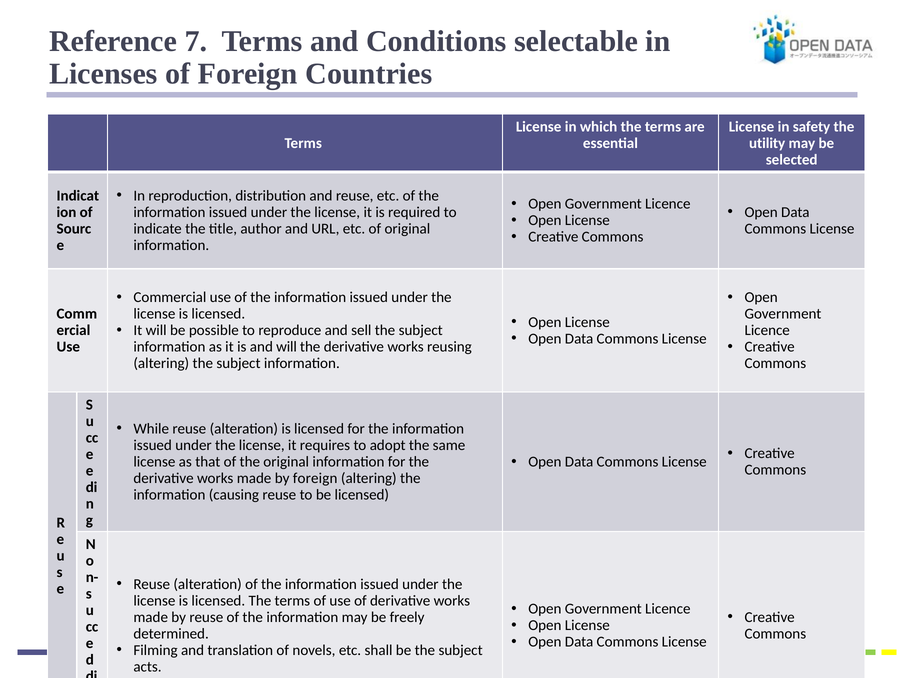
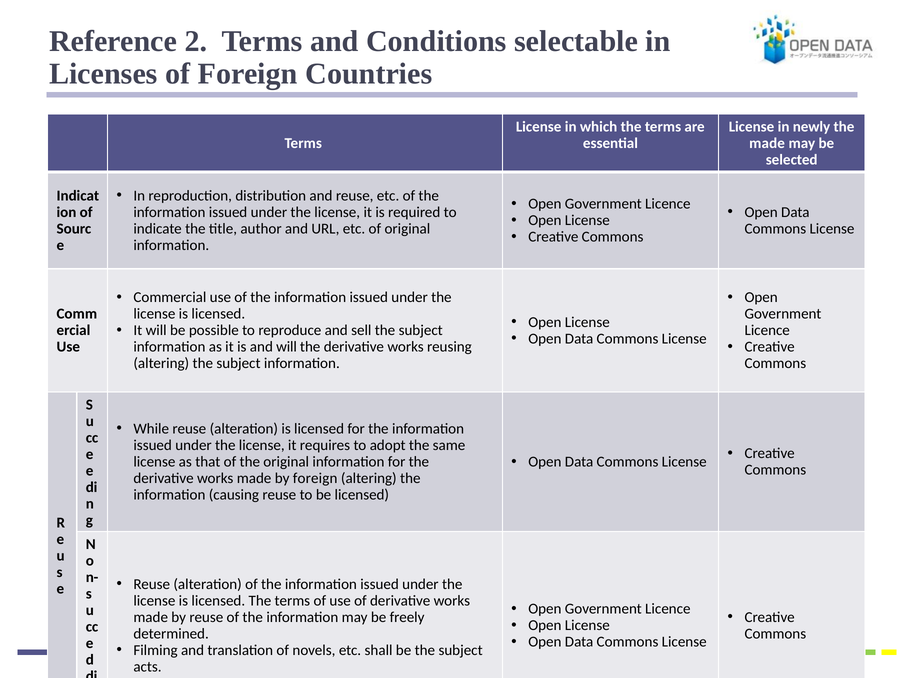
7: 7 -> 2 (196, 41)
safety: safety -> newly (811, 127)
utility: utility -> made (767, 143)
